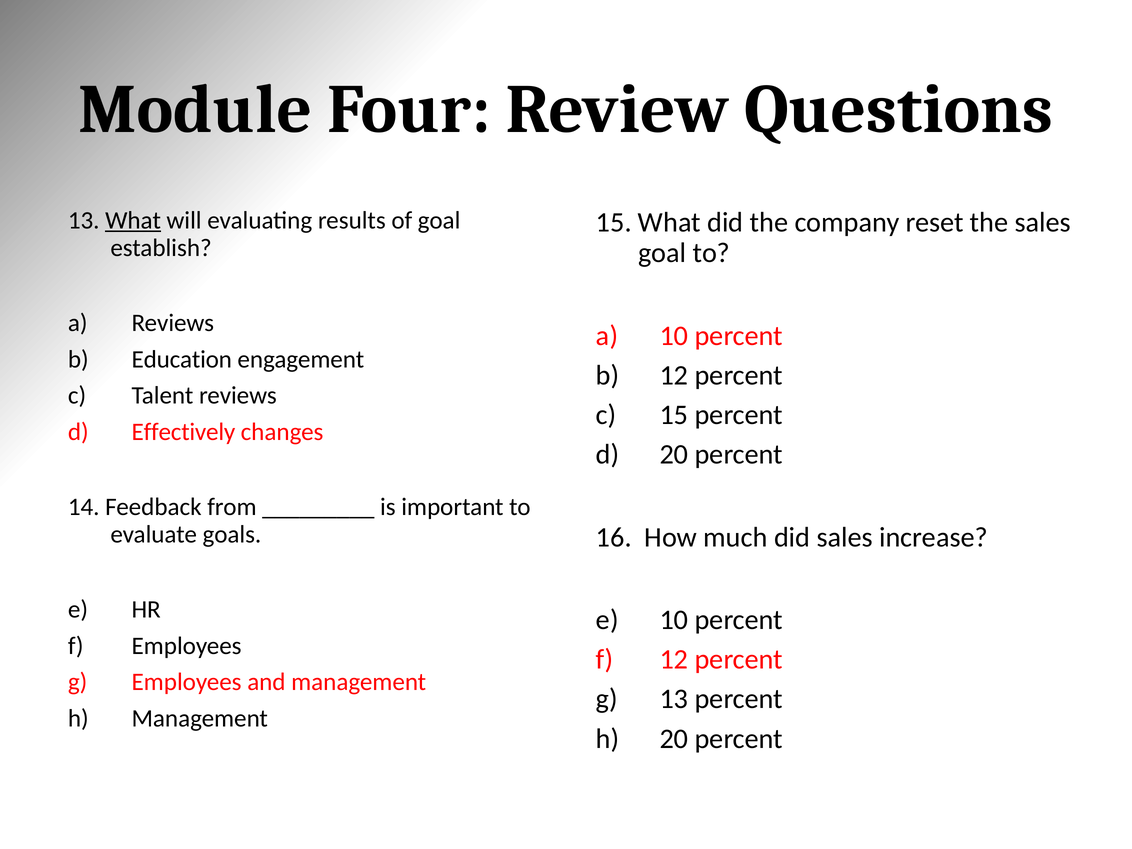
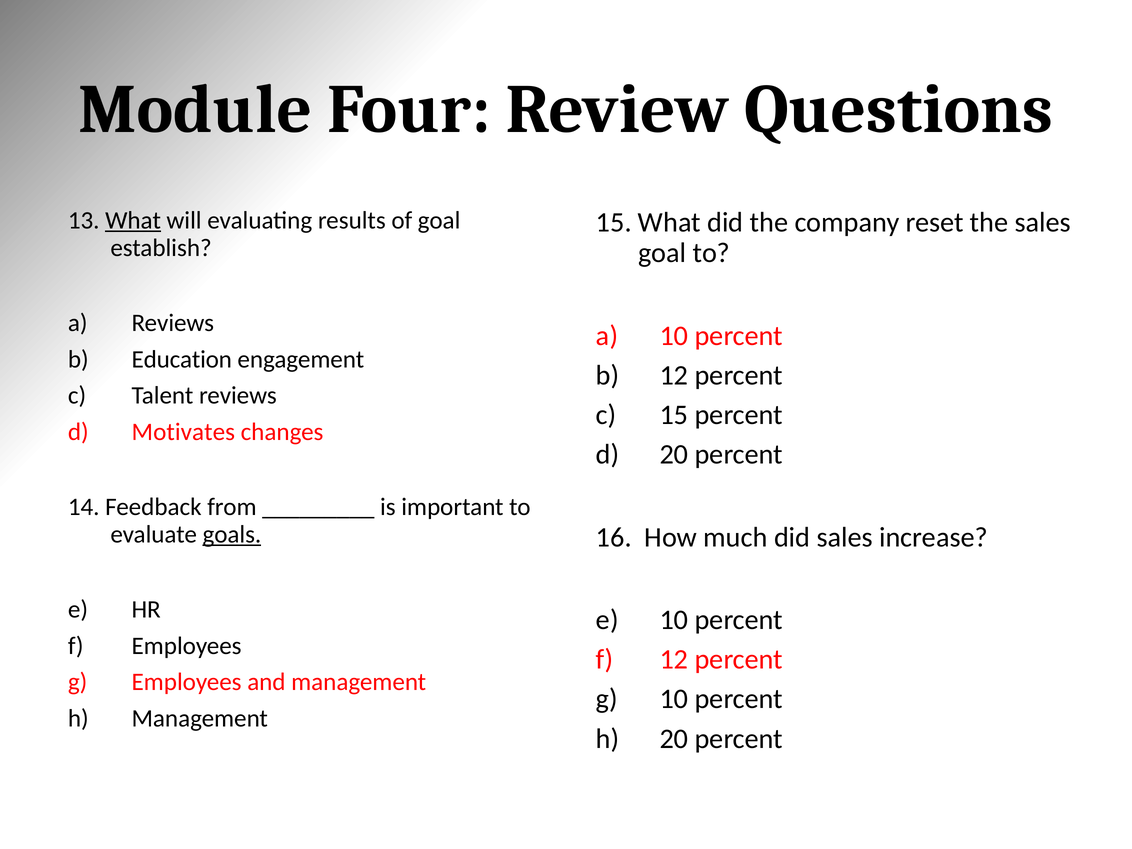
Effectively: Effectively -> Motivates (183, 432)
goals underline: none -> present (232, 534)
13: 13 -> 10 (674, 699)
